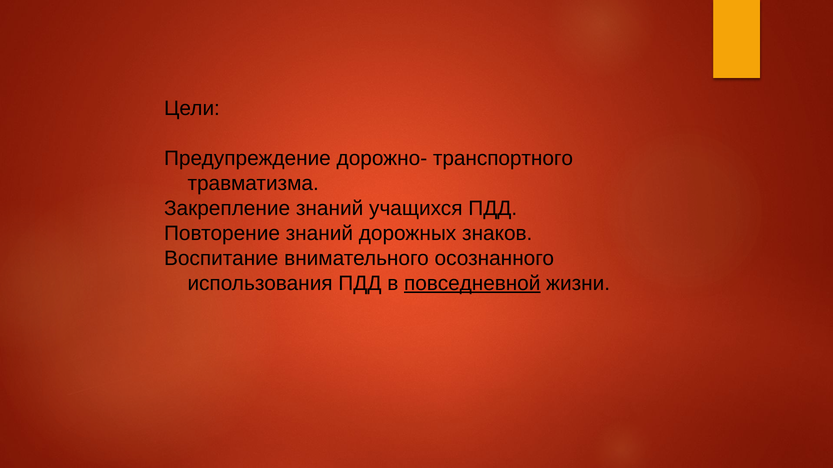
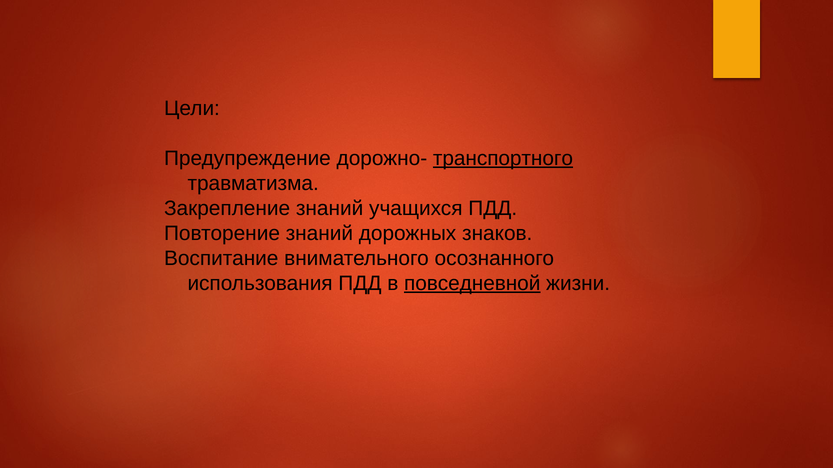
транспортного underline: none -> present (503, 159)
